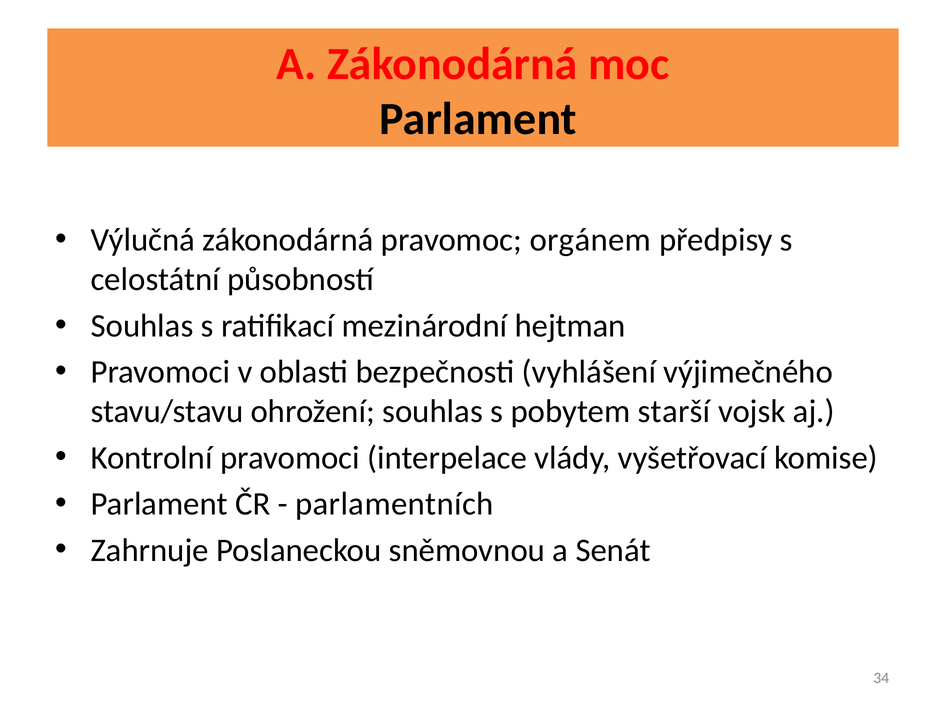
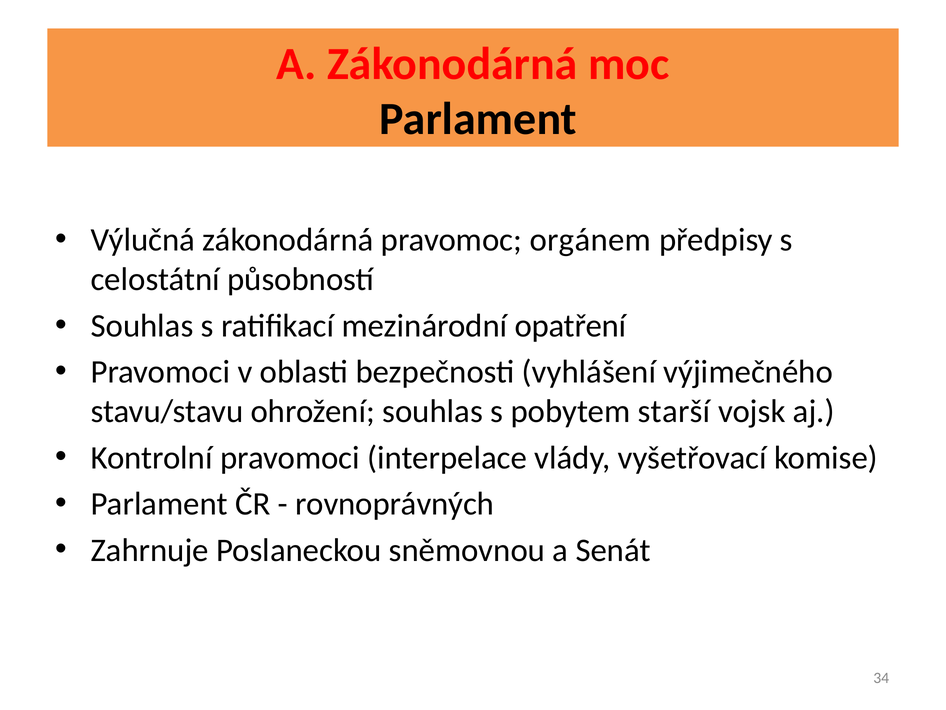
hejtman: hejtman -> opatření (570, 326)
parlamentních: parlamentních -> rovnoprávných (395, 504)
